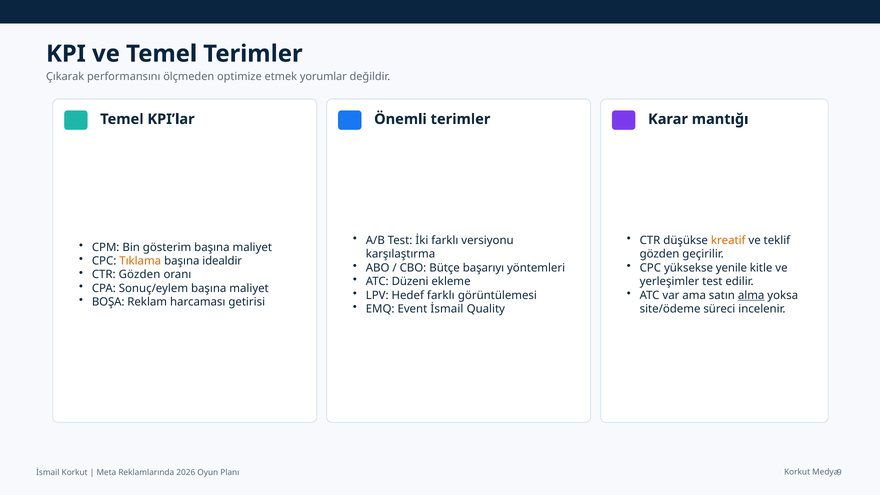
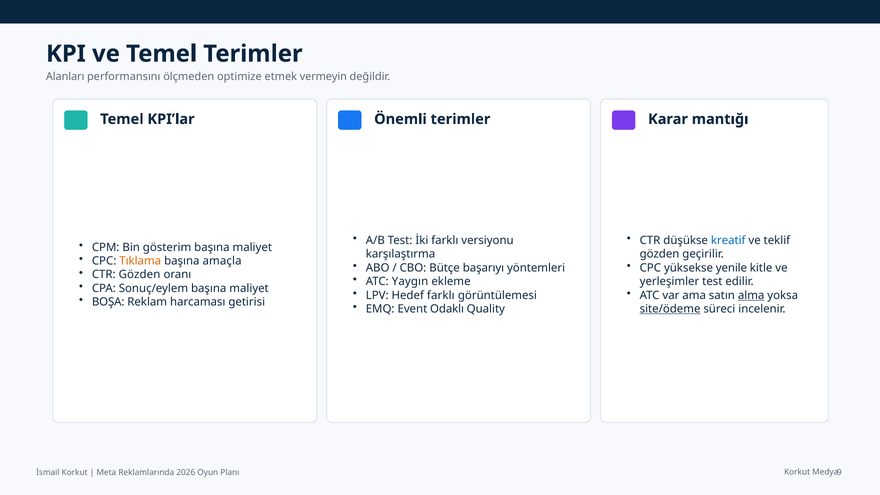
Çıkarak: Çıkarak -> Alanları (65, 77)
yorumlar: yorumlar -> vermeyin (323, 77)
kreatif colour: orange -> blue (728, 240)
idealdir: idealdir -> amaçla (222, 261)
Düzeni: Düzeni -> Yaygın (410, 282)
Event İsmail: İsmail -> Odaklı (447, 309)
site/ödeme underline: none -> present (670, 309)
